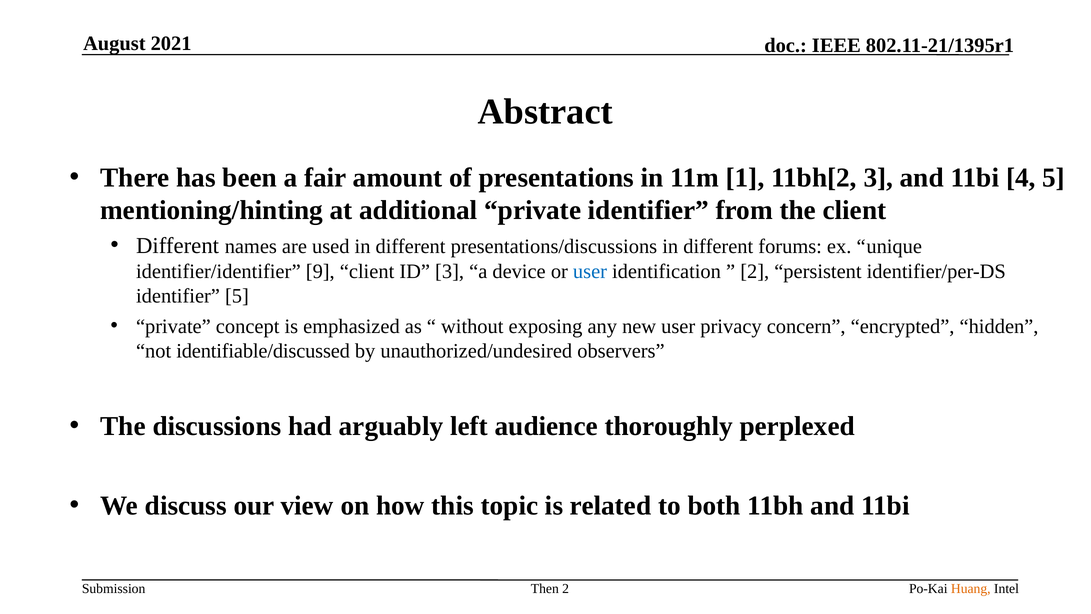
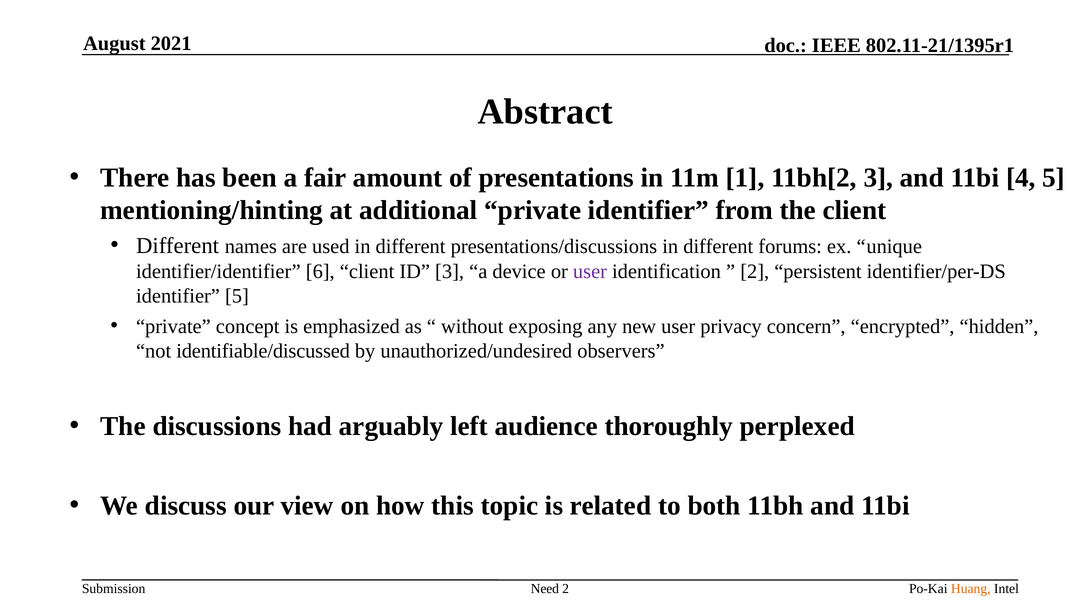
9: 9 -> 6 (320, 271)
user colour: blue -> purple (590, 271)
Then: Then -> Need (545, 589)
